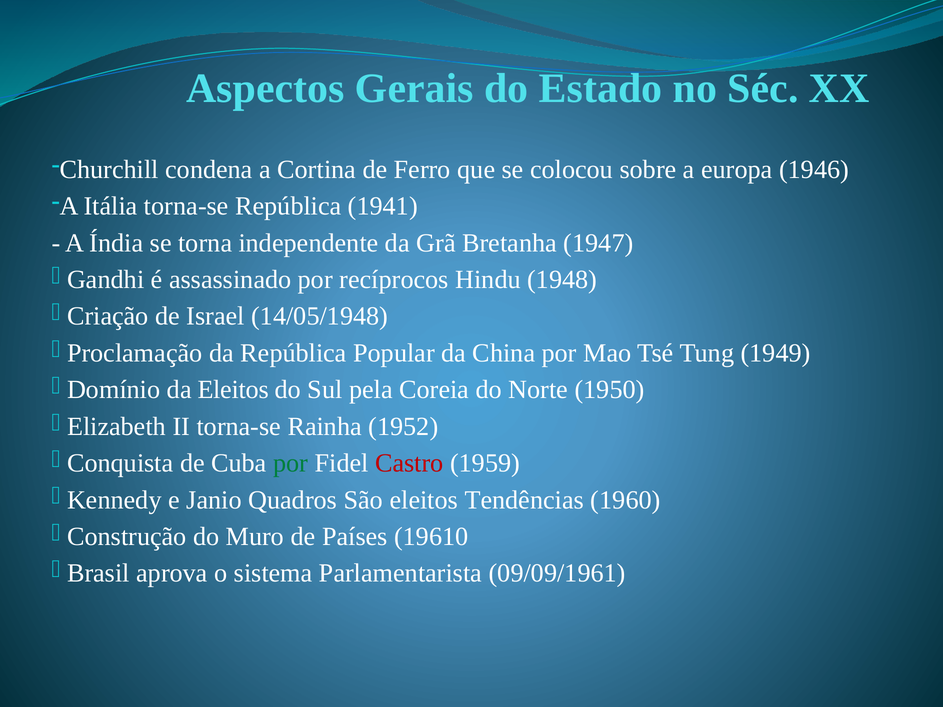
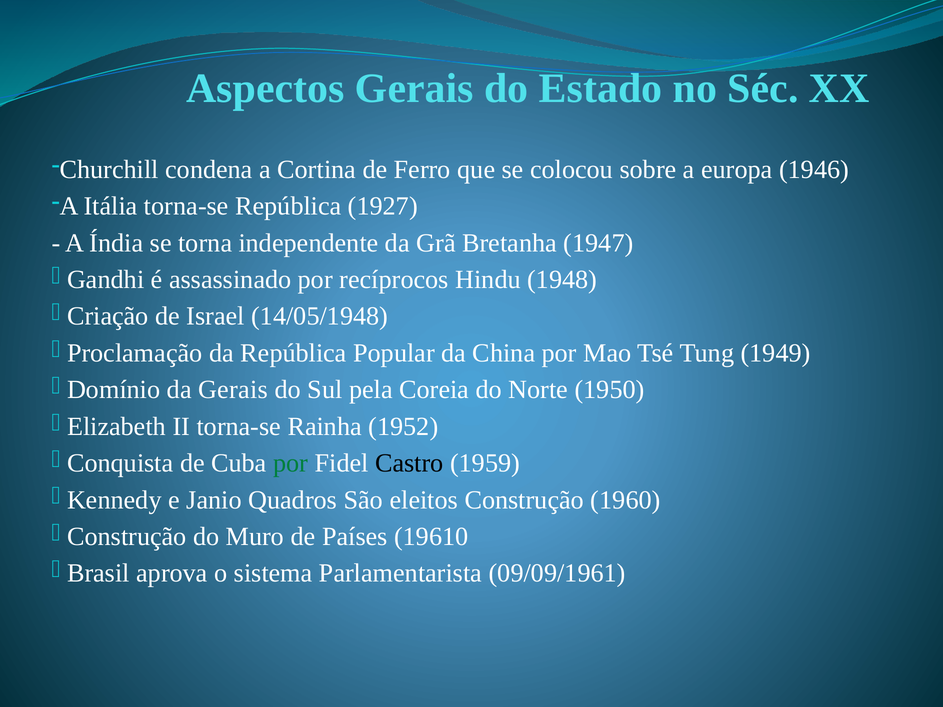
1941: 1941 -> 1927 (383, 206)
da Eleitos: Eleitos -> Gerais (233, 390)
Castro colour: red -> black (409, 463)
eleitos Tendências: Tendências -> Construção (524, 500)
